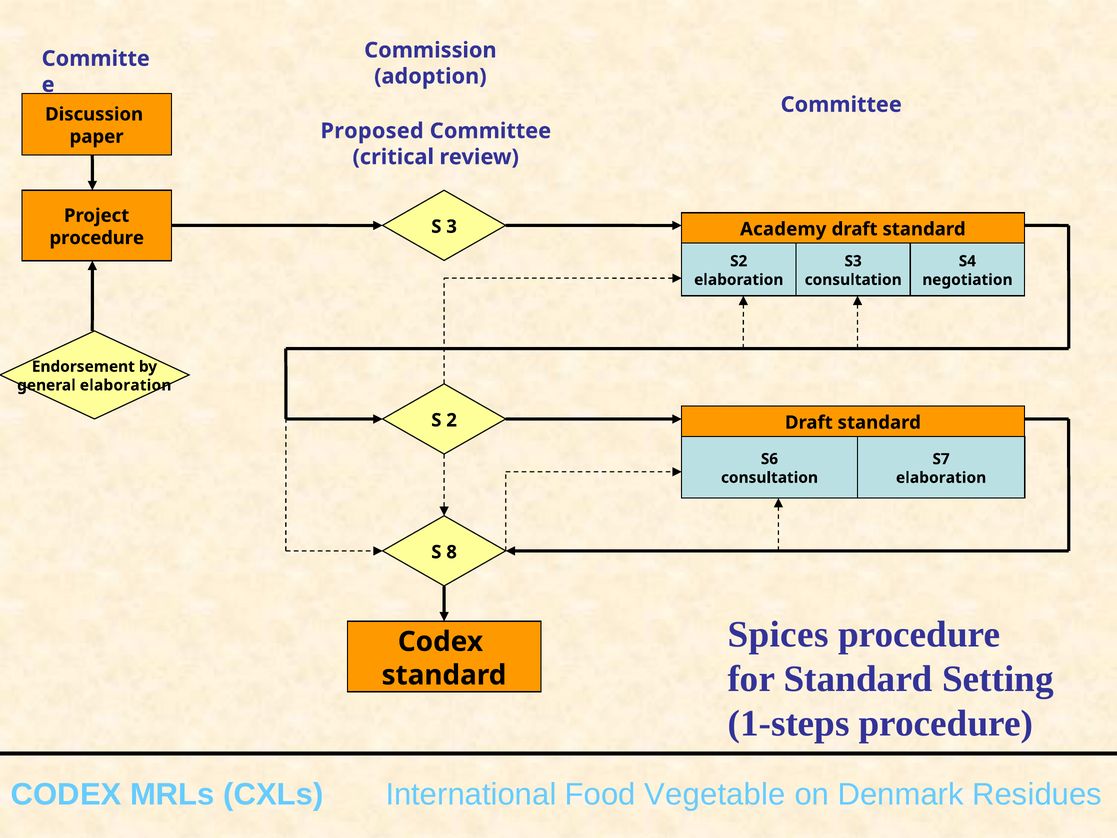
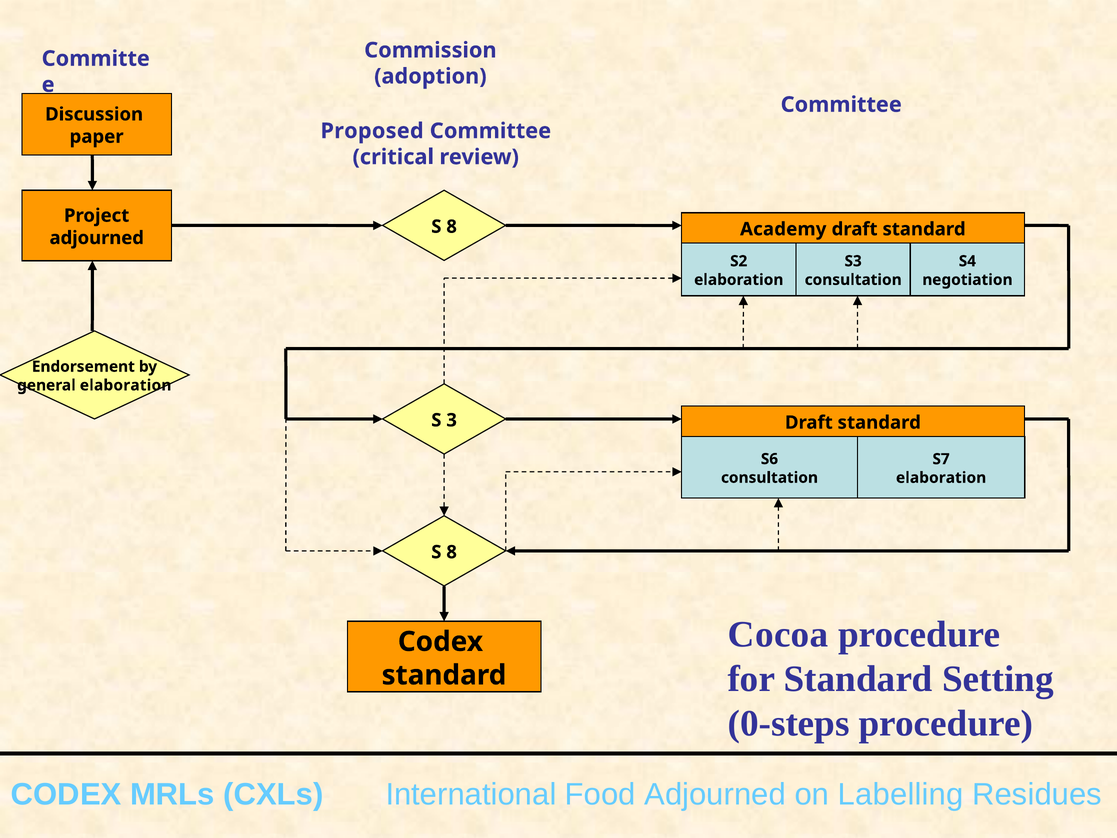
3: 3 -> 8 (452, 227)
procedure: procedure -> adjourned (97, 238)
2: 2 -> 3 (452, 420)
Spices: Spices -> Cocoa (778, 634)
1-steps: 1-steps -> 0-steps (789, 723)
Food Vegetable: Vegetable -> Adjourned (715, 794)
Denmark: Denmark -> Labelling (901, 794)
